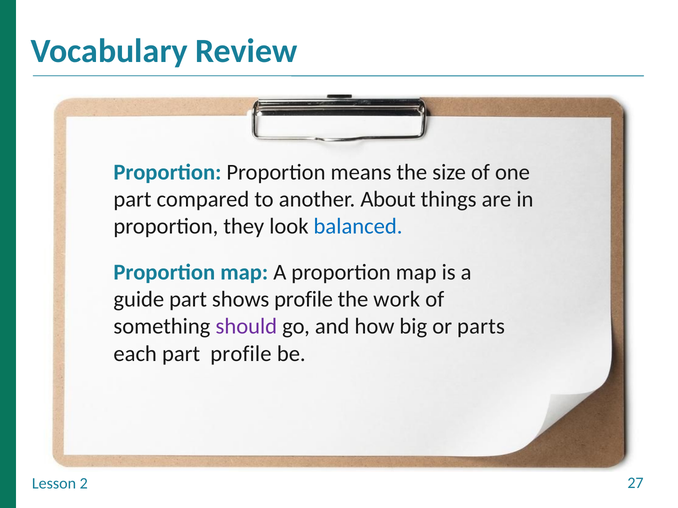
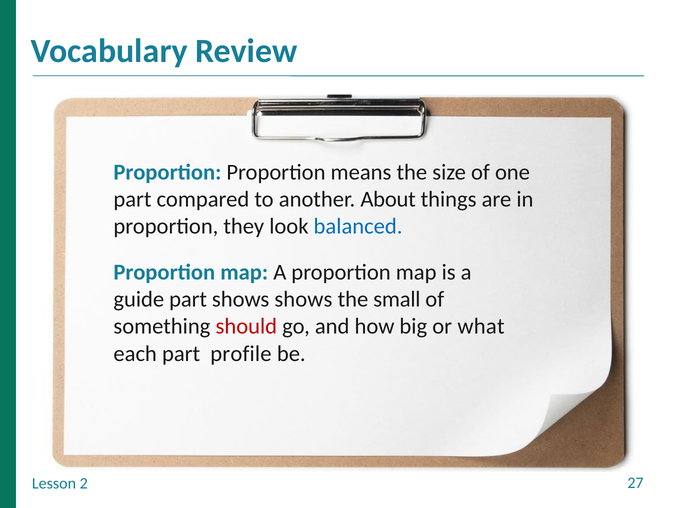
shows profile: profile -> shows (303, 300)
work: work -> small (397, 300)
should colour: purple -> red (246, 327)
parts: parts -> what (481, 327)
